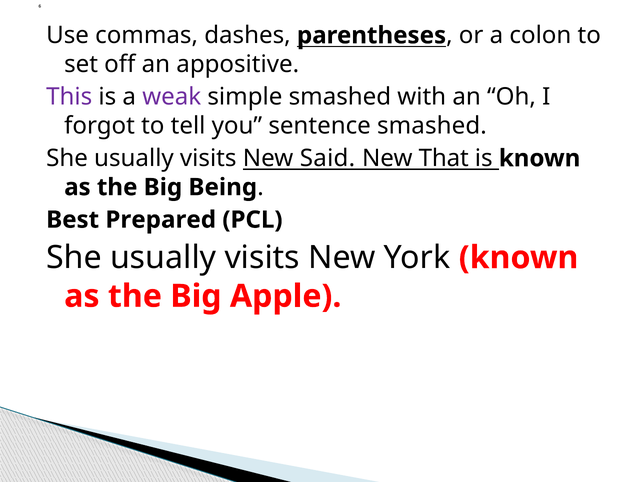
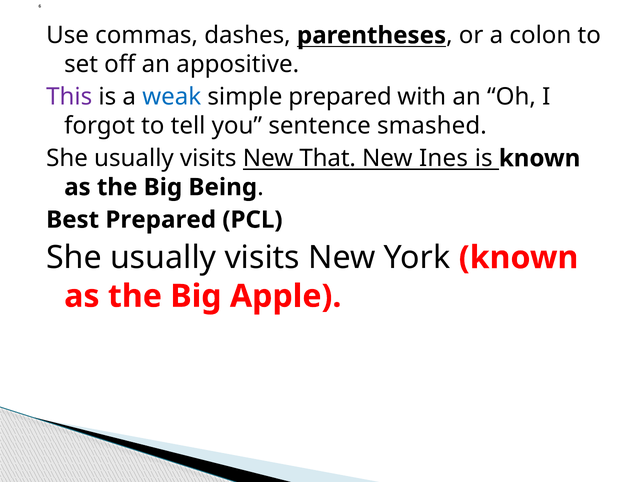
weak colour: purple -> blue (172, 97)
simple smashed: smashed -> prepared (340, 97)
Said: Said -> That (328, 158)
That: That -> Ines (444, 158)
